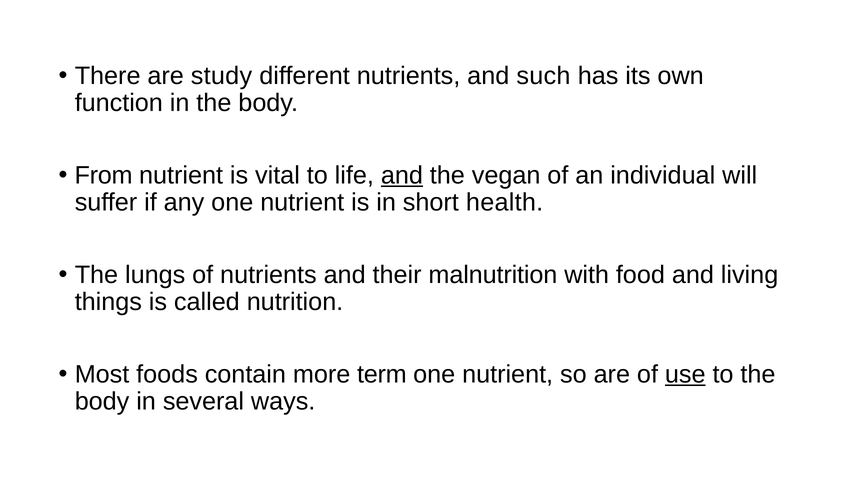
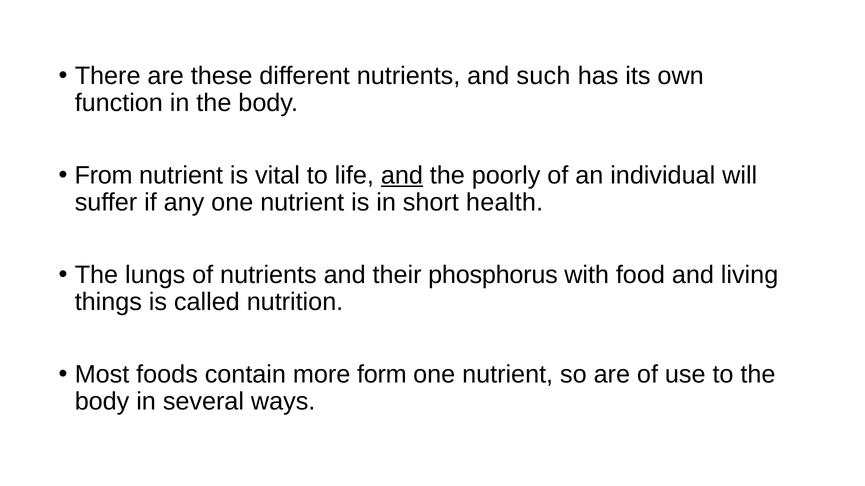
study: study -> these (222, 76)
vegan: vegan -> poorly (506, 176)
malnutrition: malnutrition -> phosphorus (493, 275)
term: term -> form (382, 375)
use underline: present -> none (685, 375)
